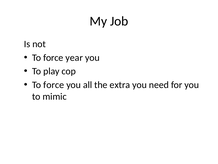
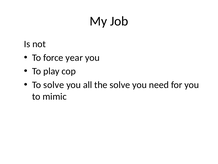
force: force -> solve (54, 85)
the extra: extra -> solve (120, 85)
